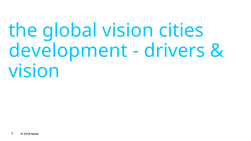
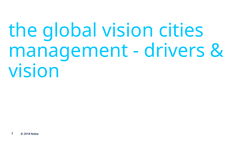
development: development -> management (68, 51)
